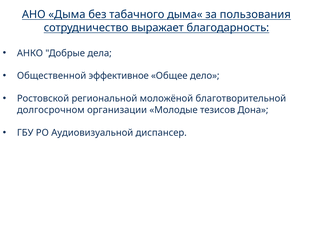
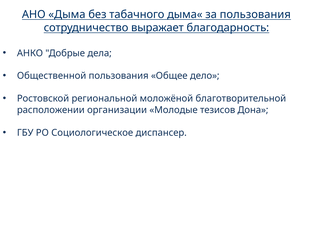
Общественной эффективное: эффективное -> пользования (119, 76)
долгосрочном: долгосрочном -> расположении (51, 110)
Аудиовизуальной: Аудиовизуальной -> Социологическое (92, 133)
